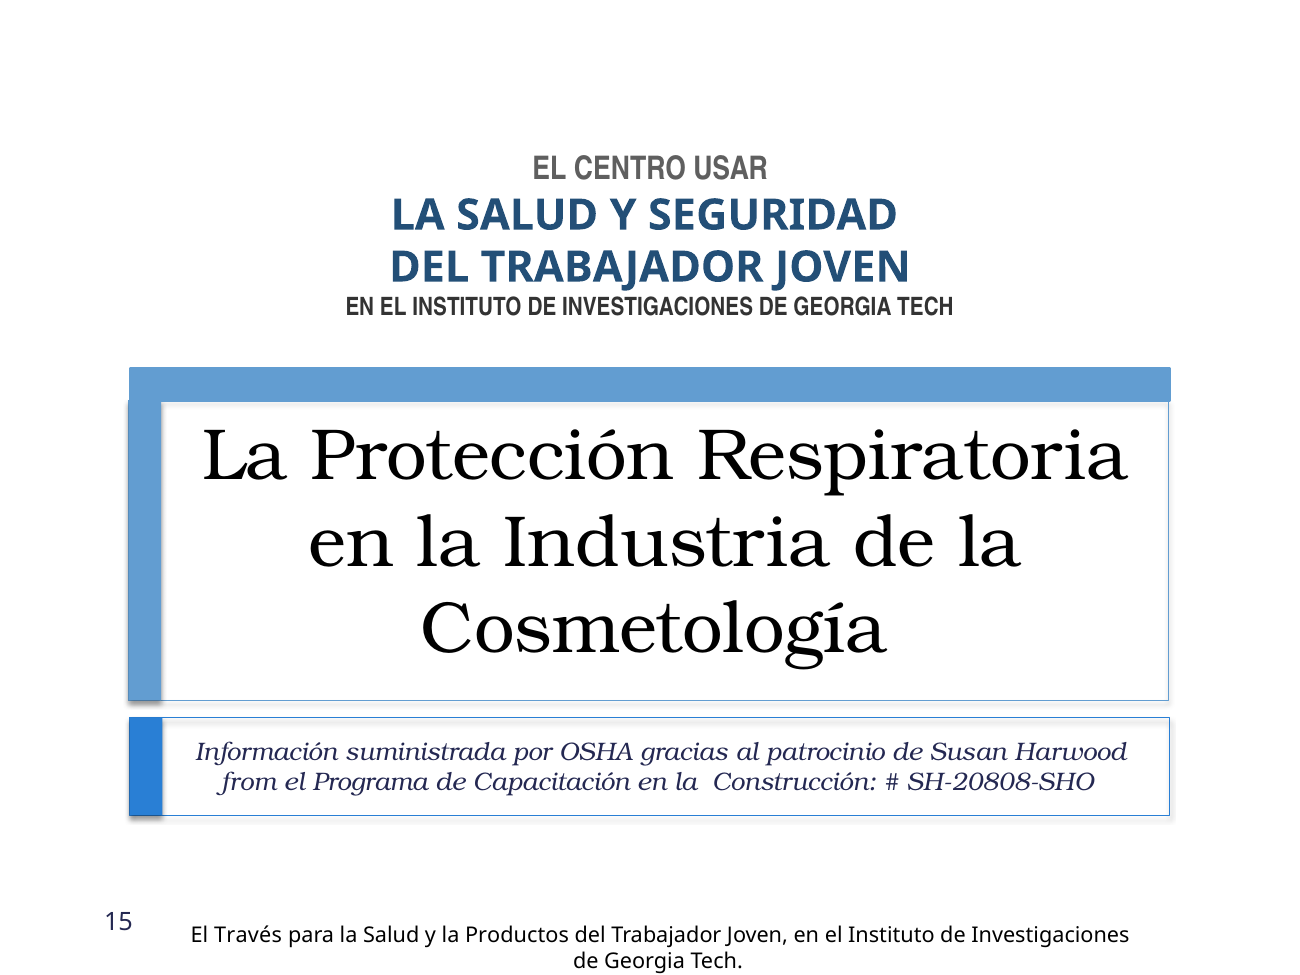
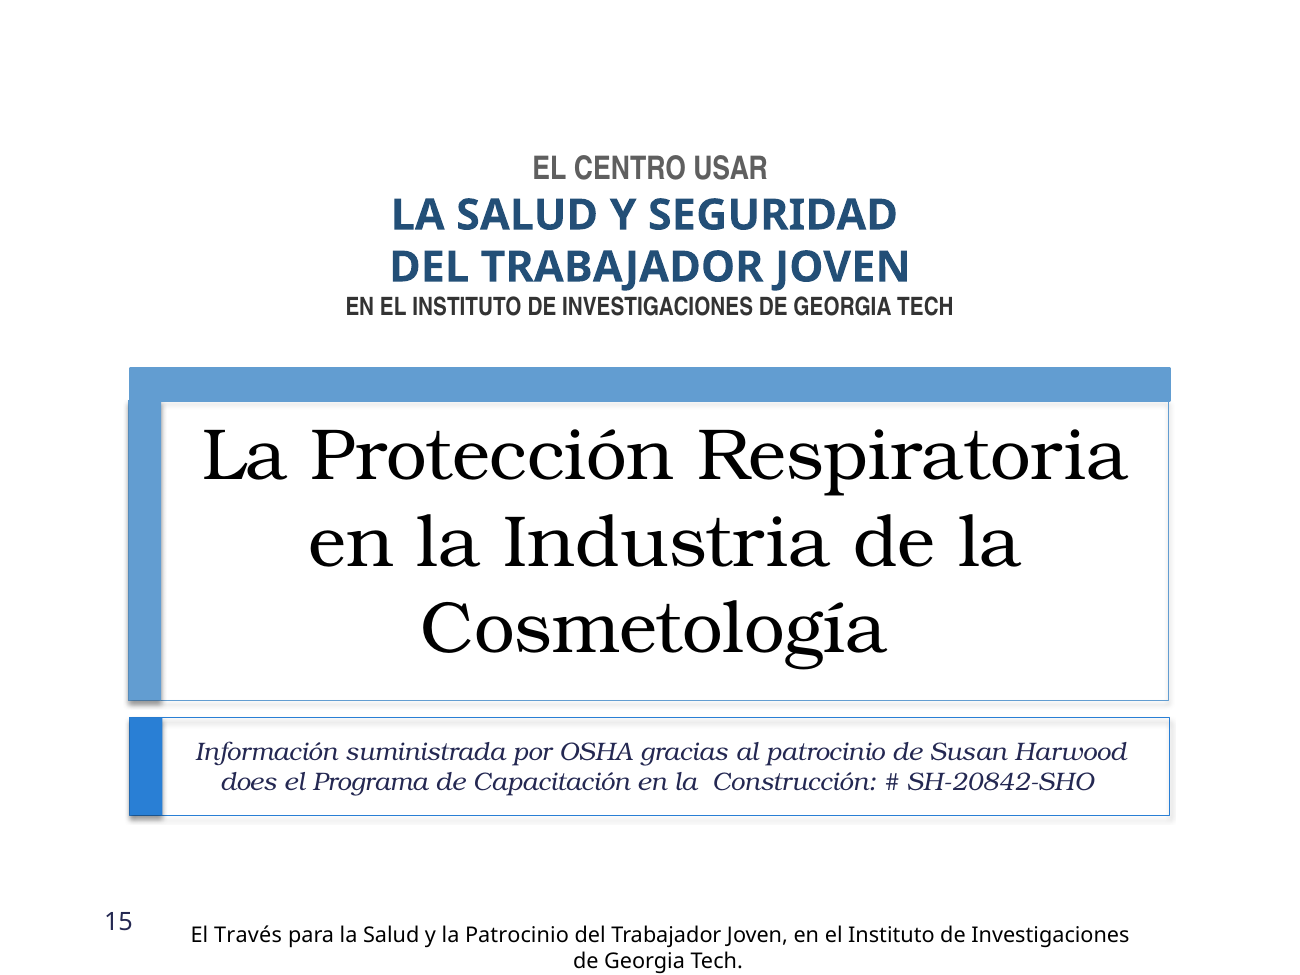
from: from -> does (248, 782)
SH-20808-SHO: SH-20808-SHO -> SH-20842-SHO (1000, 782)
la Productos: Productos -> Patrocinio (517, 935)
